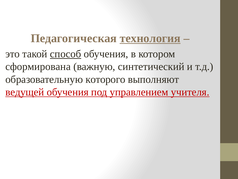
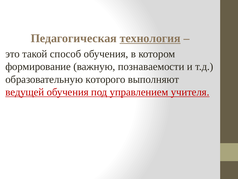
способ underline: present -> none (66, 54)
сформирована: сформирована -> формирование (38, 66)
синтетический: синтетический -> познаваемости (151, 66)
